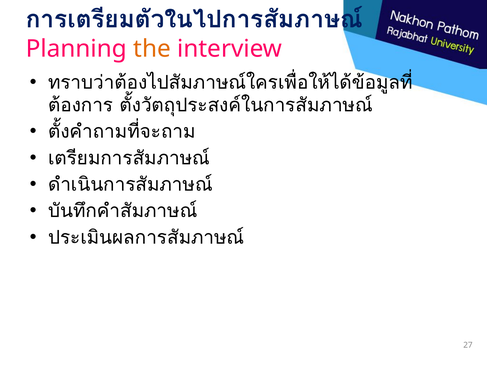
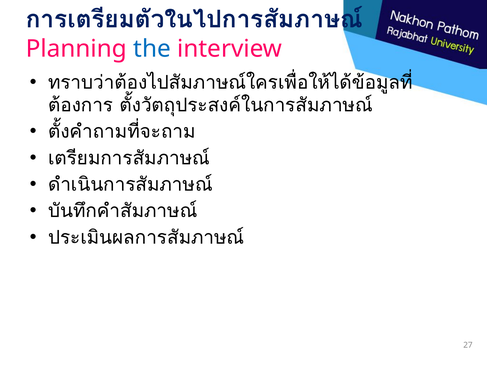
the colour: orange -> blue (152, 49)
